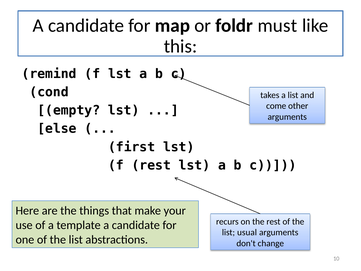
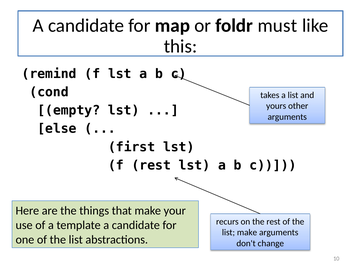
come: come -> yours (276, 106)
list usual: usual -> make (247, 232)
